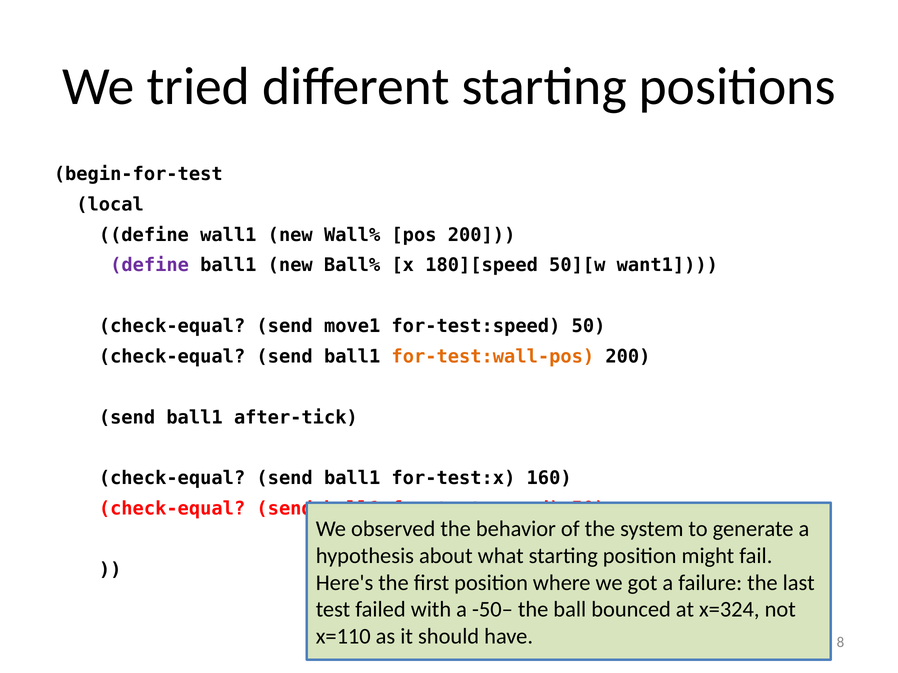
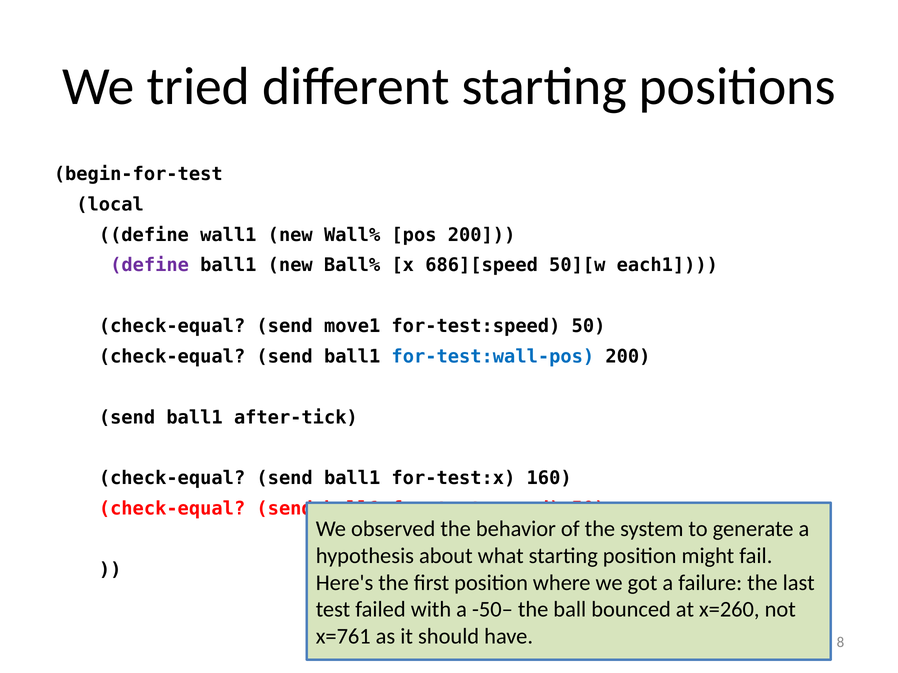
180][speed: 180][speed -> 686][speed (482, 265)
want1: want1 -> each1 (667, 265)
for-test:wall-pos colour: orange -> blue (493, 357)
x=324: x=324 -> x=260 (729, 610)
x=110: x=110 -> x=761 (343, 637)
